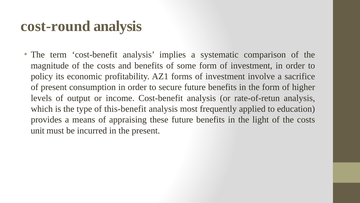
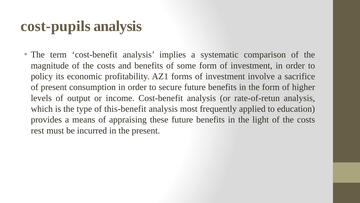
cost-round: cost-round -> cost-pupils (56, 26)
unit: unit -> rest (38, 130)
